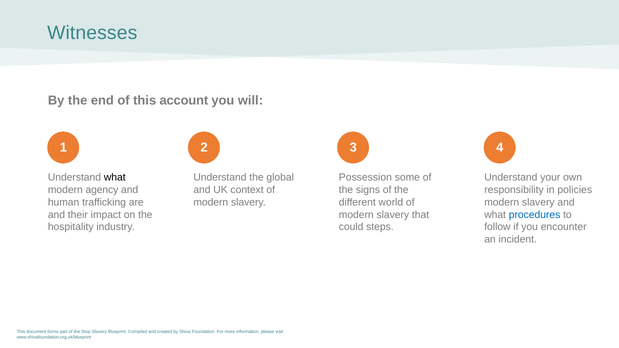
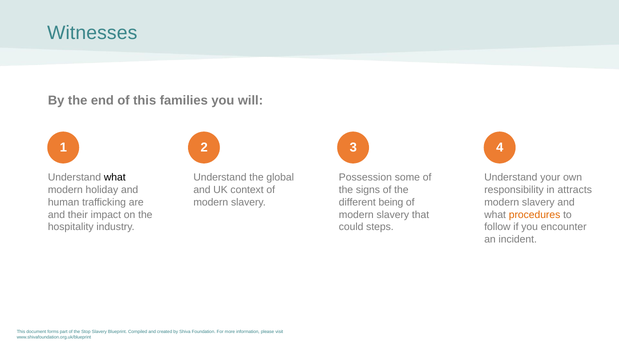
account: account -> families (184, 101)
agency: agency -> holiday (102, 190)
policies: policies -> attracts (575, 190)
world: world -> being (391, 202)
procedures colour: blue -> orange (535, 215)
